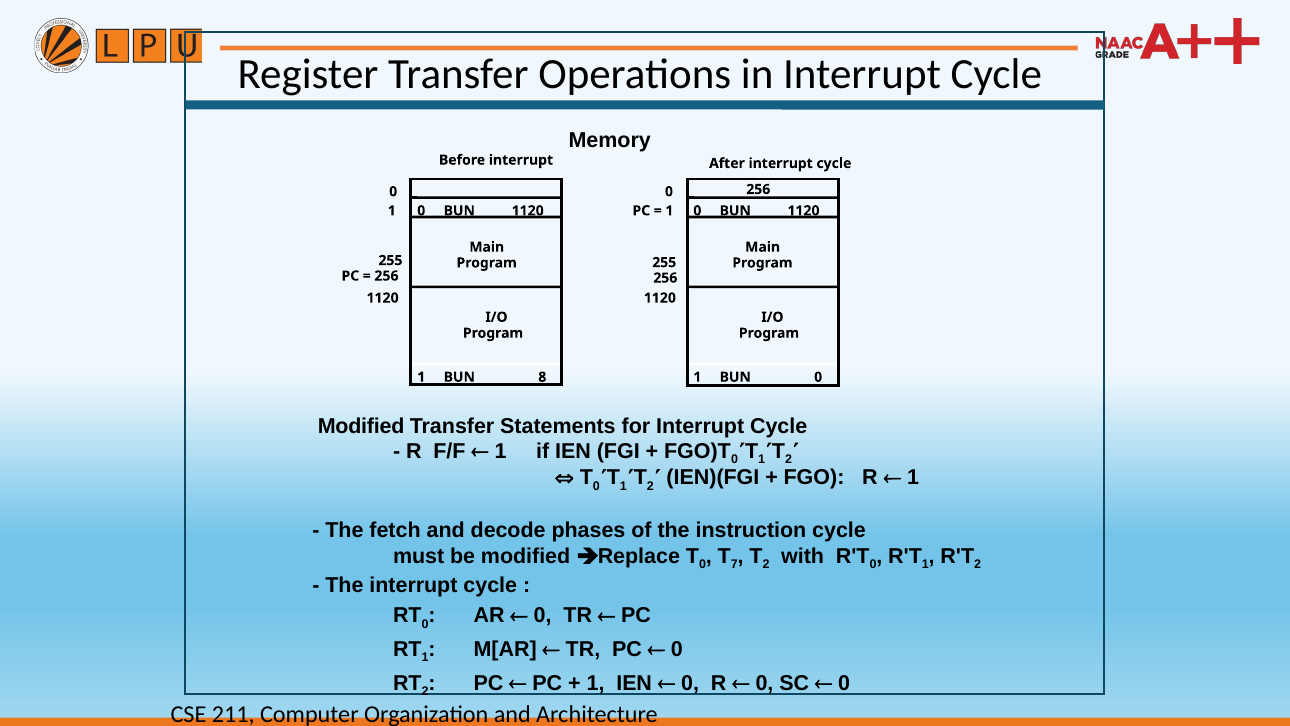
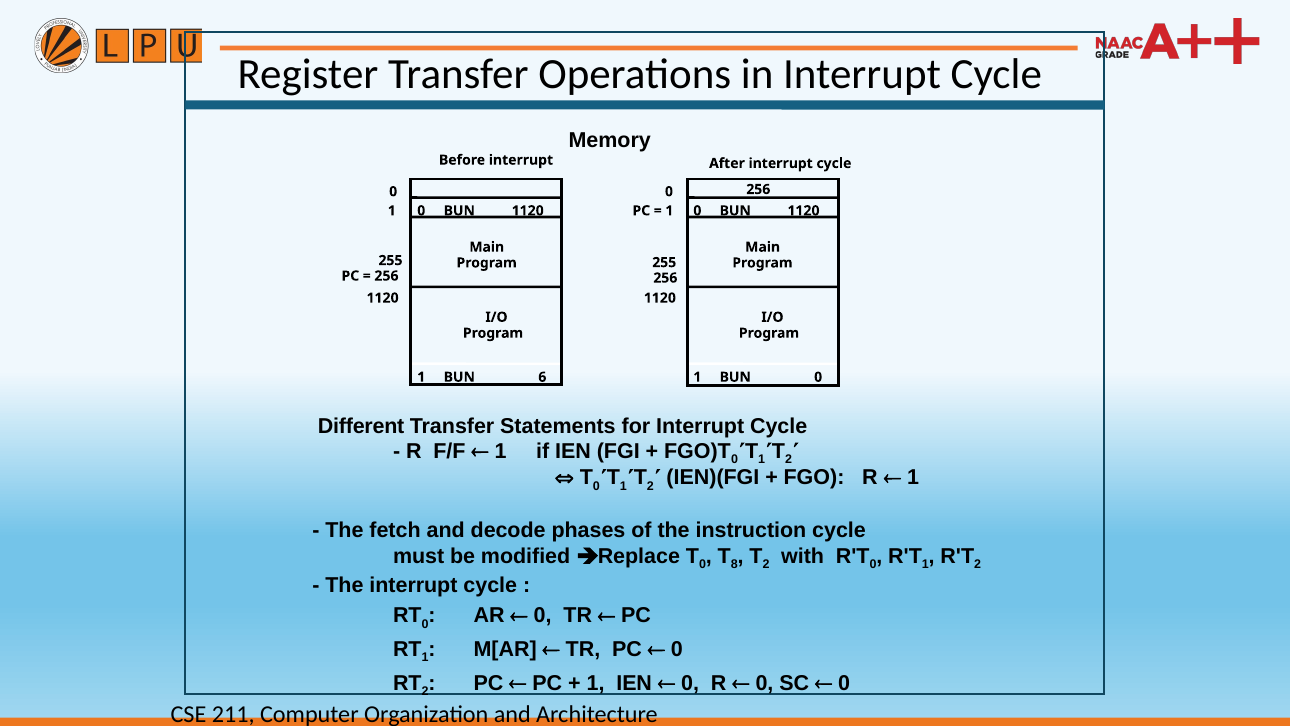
8: 8 -> 6 (542, 377)
Modified: Modified -> Different (361, 427)
7: 7 -> 8 (734, 564)
